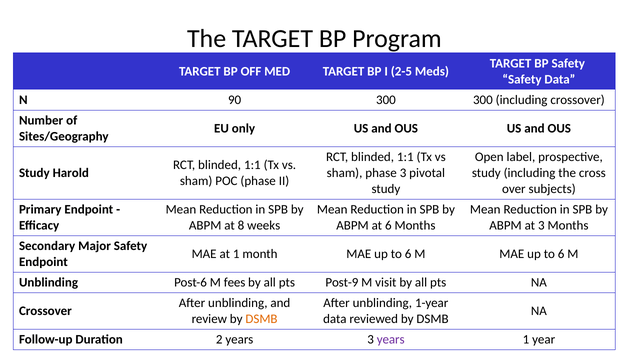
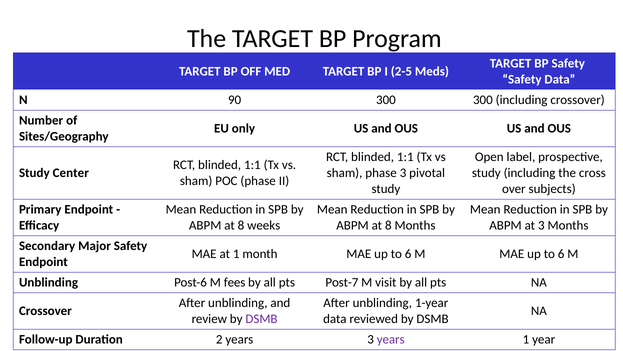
Harold: Harold -> Center (71, 173)
6: 6 -> 8 (388, 225)
Post-9: Post-9 -> Post-7 (342, 282)
DSMB colour: orange -> purple (261, 319)
